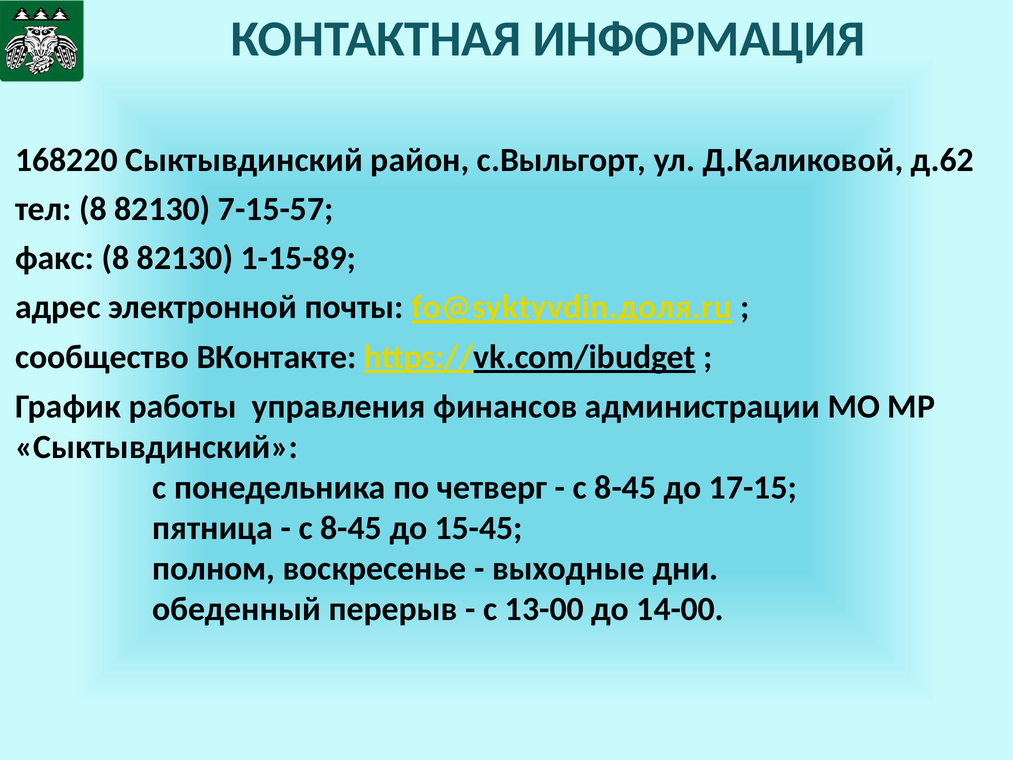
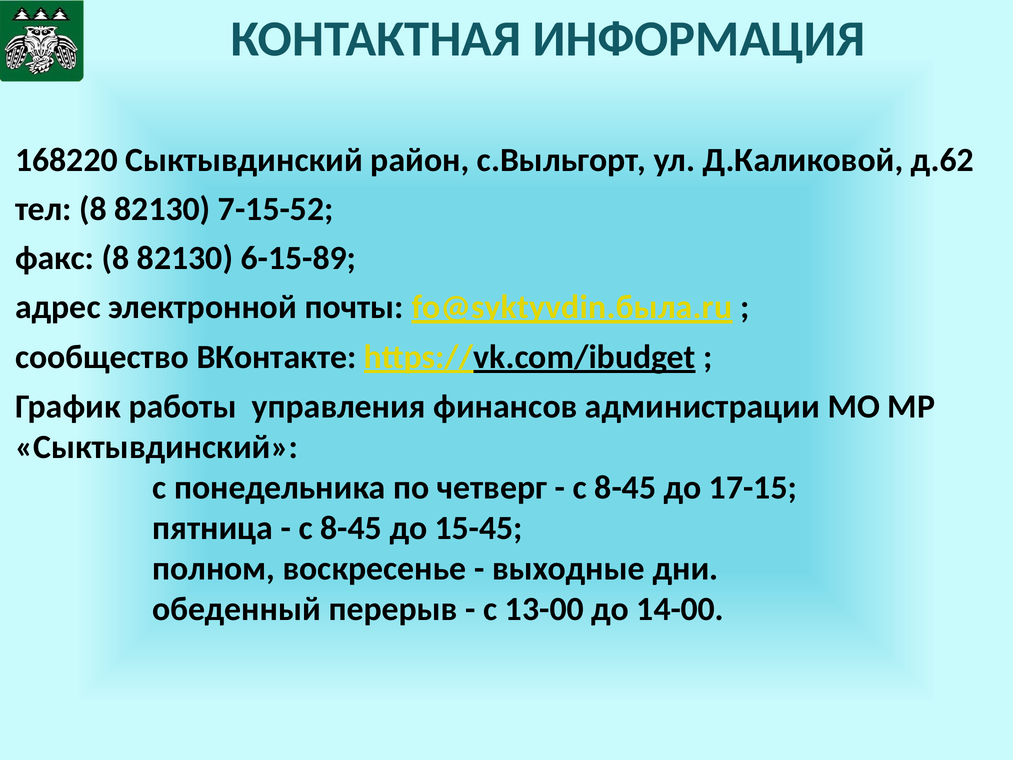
7-15-57: 7-15-57 -> 7-15-52 (276, 209)
1-15-89: 1-15-89 -> 6-15-89 (298, 258)
fo@syktyvdin.доля.ru: fo@syktyvdin.доля.ru -> fo@syktyvdin.была.ru (572, 307)
